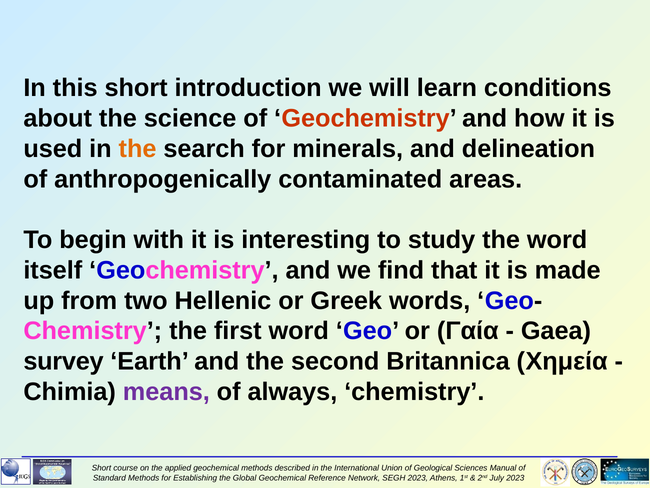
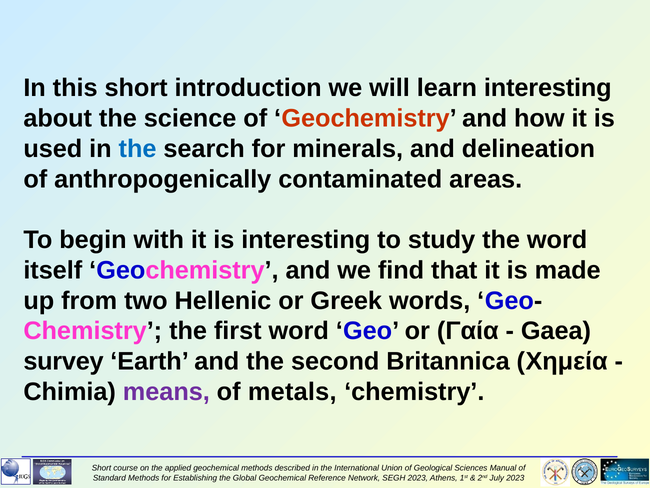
learn conditions: conditions -> interesting (548, 88)
the colour: orange -> blue (138, 149)
always: always -> metals (292, 391)
